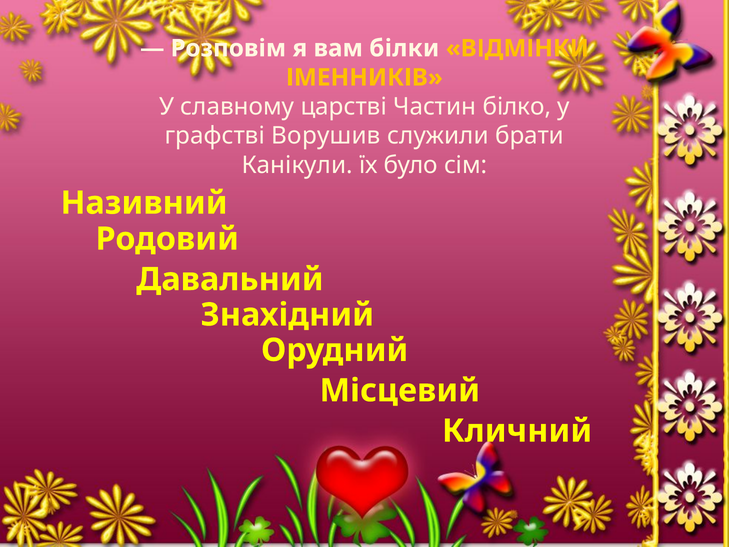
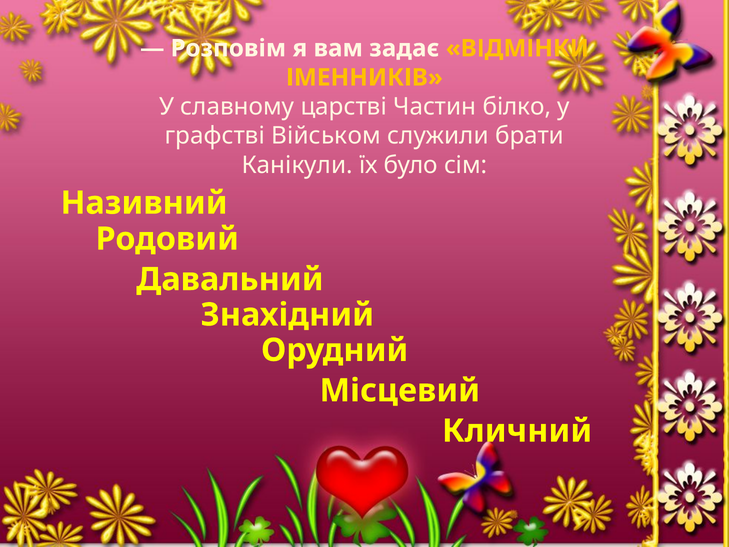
білки: білки -> задає (404, 48)
Ворушив: Ворушив -> Військом (326, 136)
